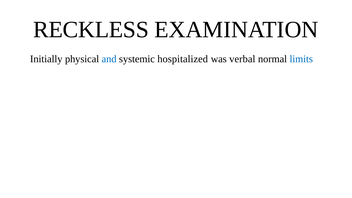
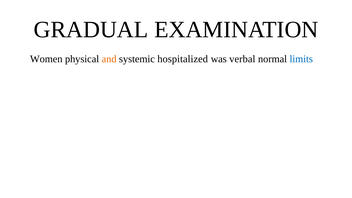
RECKLESS: RECKLESS -> GRADUAL (91, 30)
Initially: Initially -> Women (46, 59)
and colour: blue -> orange (109, 59)
